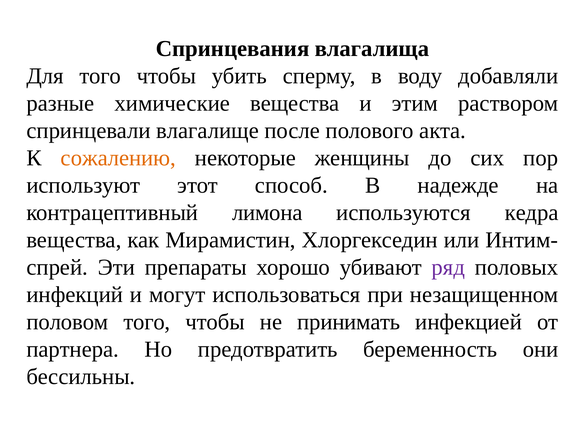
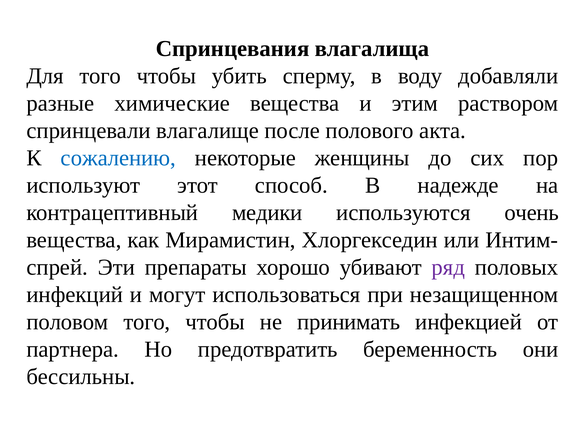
сожалению colour: orange -> blue (118, 158)
лимона: лимона -> медики (267, 212)
кедра: кедра -> очень (532, 212)
